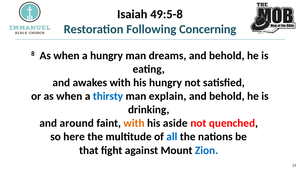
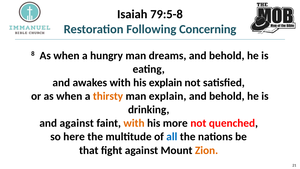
49:5-8: 49:5-8 -> 79:5-8 (167, 14)
his hungry: hungry -> explain (166, 83)
thirsty colour: blue -> orange (108, 96)
and around: around -> against (77, 123)
aside: aside -> more (175, 123)
Zion colour: blue -> orange (207, 150)
